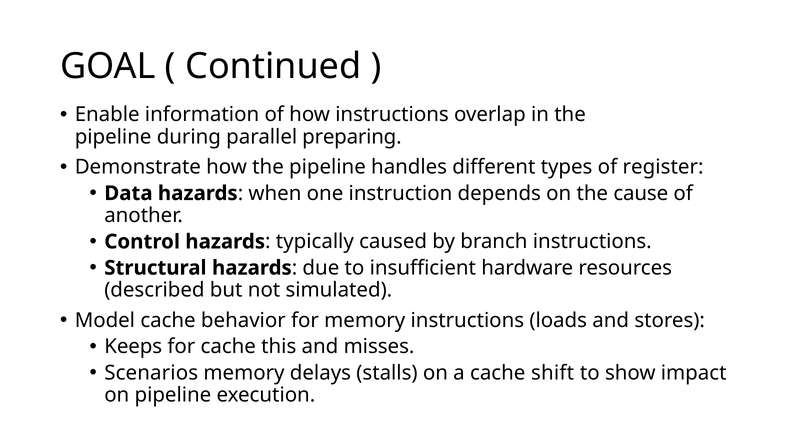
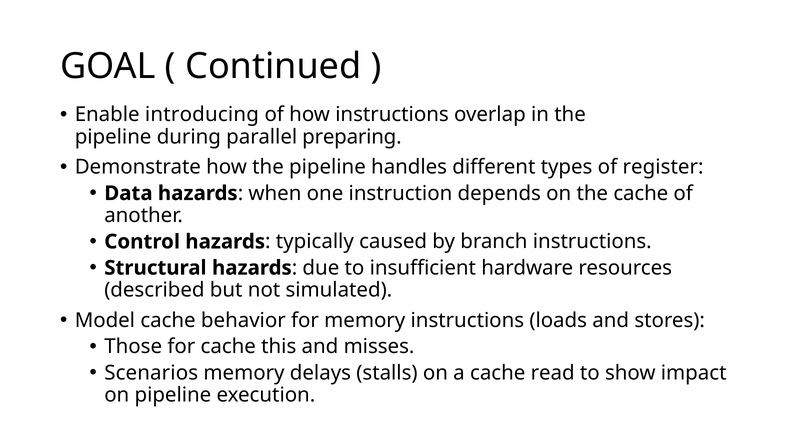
information: information -> introducing (202, 115)
the cause: cause -> cache (641, 193)
Keeps: Keeps -> Those (133, 346)
shift: shift -> read (553, 373)
